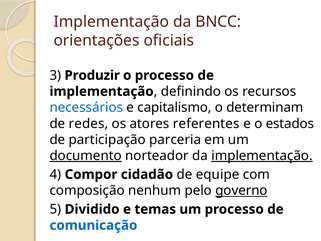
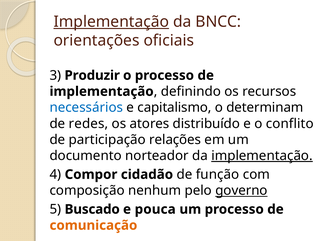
Implementação underline: none -> present (111, 22)
referentes: referentes -> distribuído (206, 123)
estados: estados -> conflito (290, 123)
parceria: parceria -> relações (175, 140)
documento underline: present -> none (86, 156)
equipe: equipe -> função (218, 174)
Dividido: Dividido -> Buscado (92, 209)
temas: temas -> pouca (155, 209)
comunicação colour: blue -> orange (93, 225)
